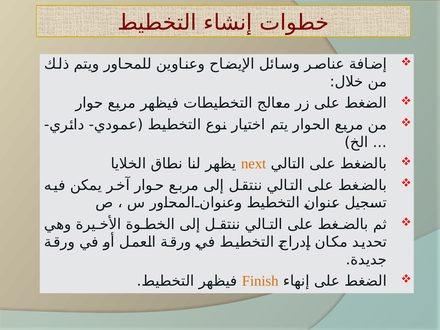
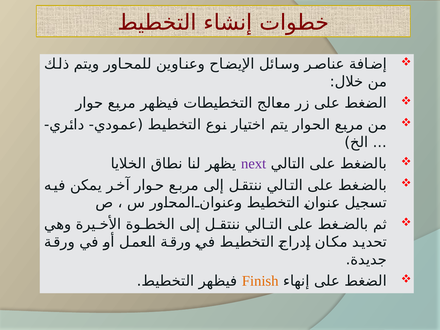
next colour: orange -> purple (254, 164)
